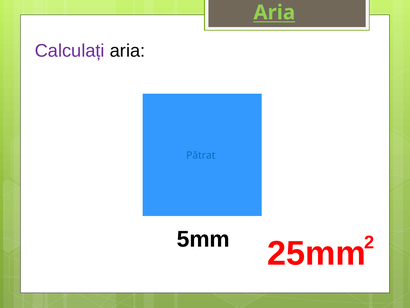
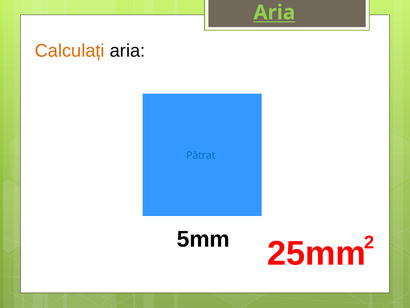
Calculați colour: purple -> orange (70, 51)
